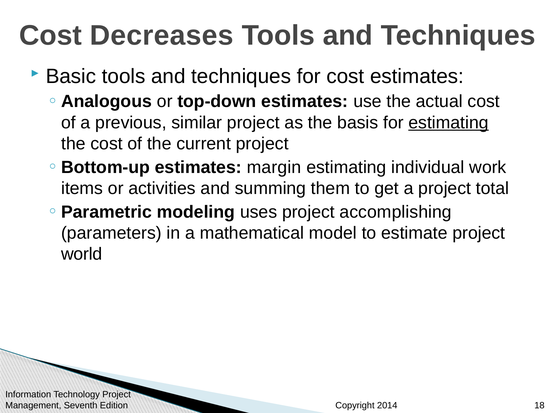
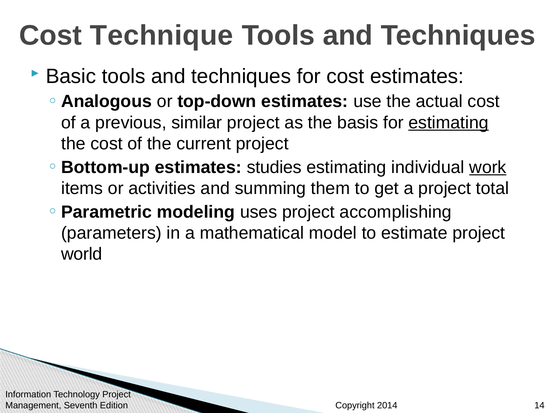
Decreases: Decreases -> Technique (162, 35)
margin: margin -> studies (274, 167)
work underline: none -> present (488, 167)
18: 18 -> 14 (539, 405)
